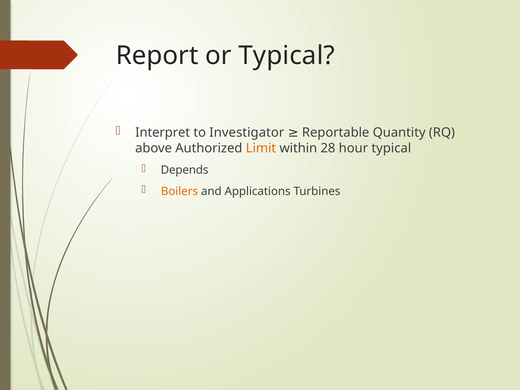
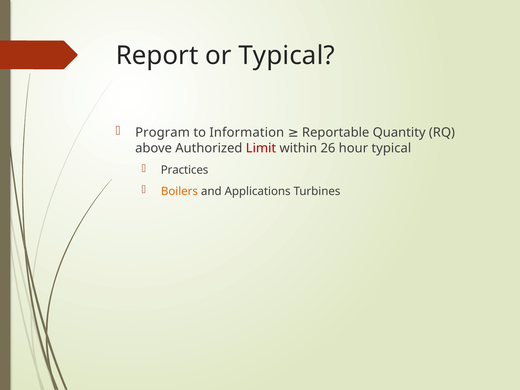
Interpret: Interpret -> Program (163, 133)
Investigator: Investigator -> Information (247, 133)
Limit colour: orange -> red (261, 148)
28: 28 -> 26 (328, 148)
Depends: Depends -> Practices (185, 170)
